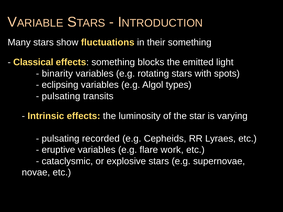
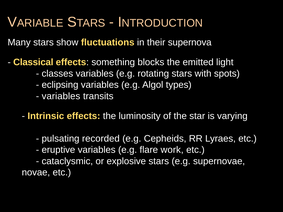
their something: something -> supernova (190, 42)
binarity: binarity -> classes (57, 74)
pulsating: pulsating -> variables (61, 96)
